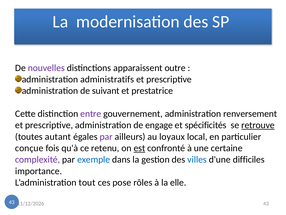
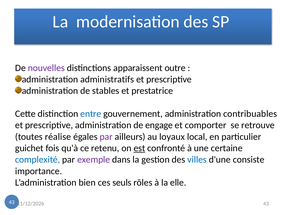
suivant: suivant -> stables (106, 91)
entre colour: purple -> blue (91, 113)
renversement: renversement -> contribuables (250, 113)
spécificités: spécificités -> comporter (206, 125)
retrouve underline: present -> none (258, 125)
autant: autant -> réalise (58, 136)
conçue: conçue -> guichet (29, 148)
complexité colour: purple -> blue (38, 159)
exemple colour: blue -> purple (94, 159)
difficiles: difficiles -> consiste (249, 159)
tout: tout -> bien (87, 182)
pose: pose -> seuls (122, 182)
